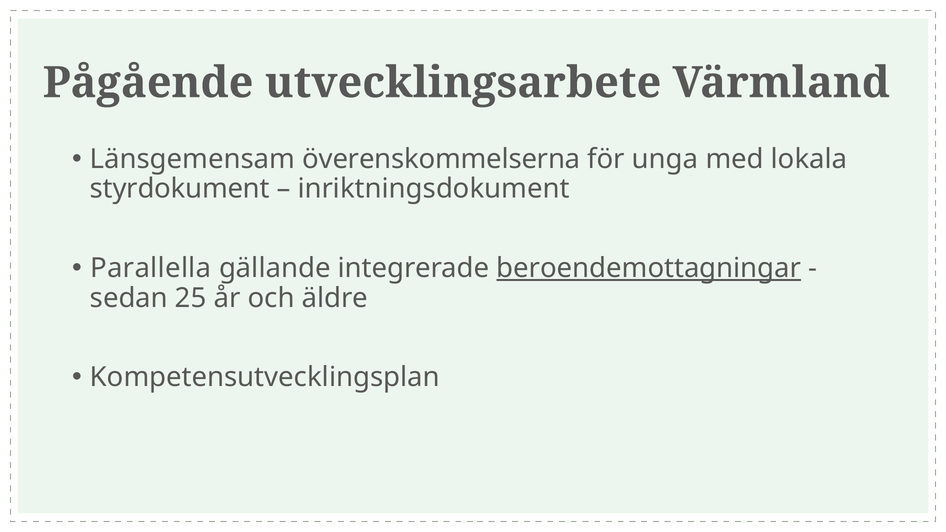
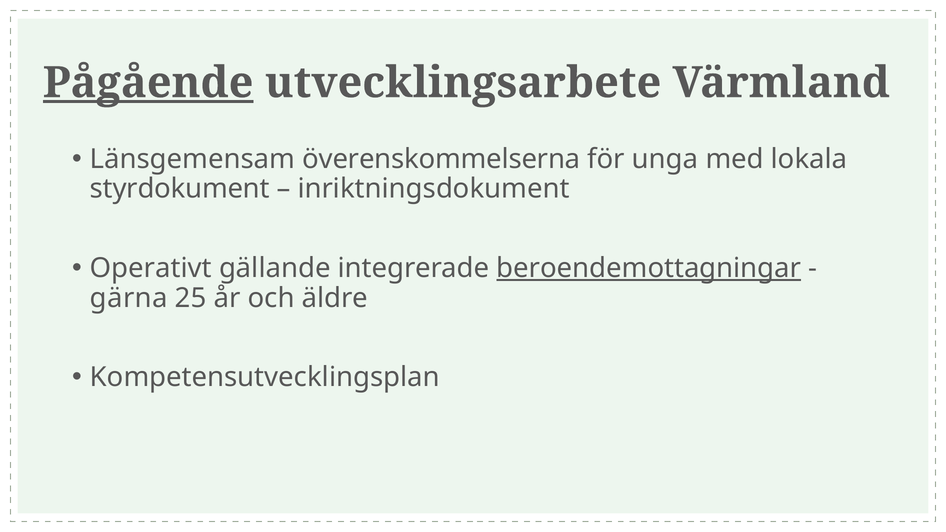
Pågående underline: none -> present (148, 83)
Parallella: Parallella -> Operativt (151, 268)
sedan: sedan -> gärna (129, 298)
